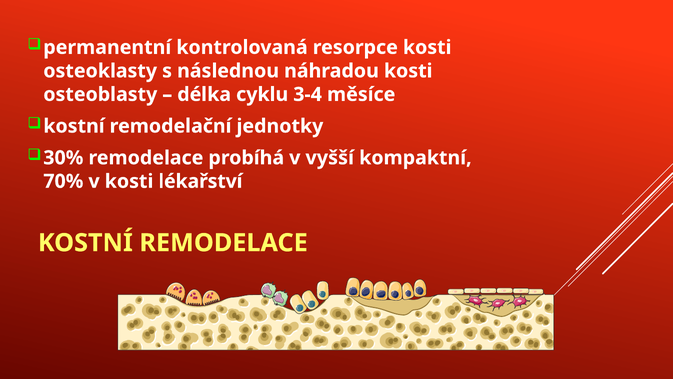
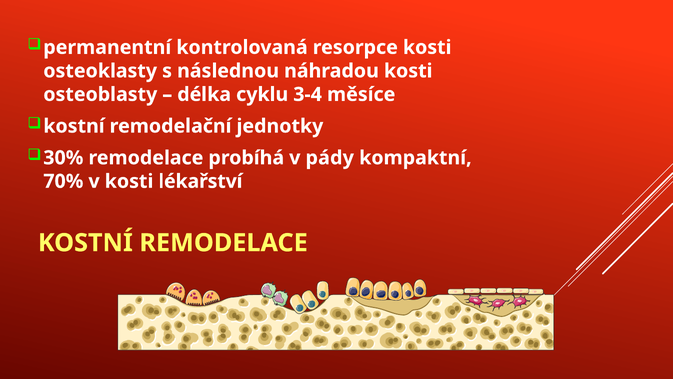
vyšší: vyšší -> pády (330, 158)
